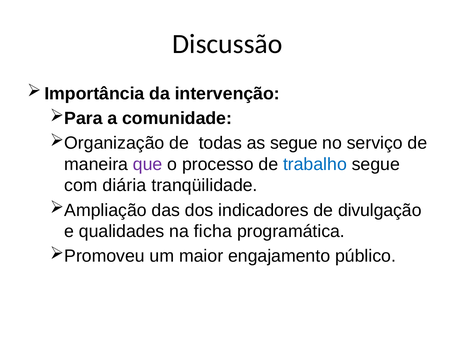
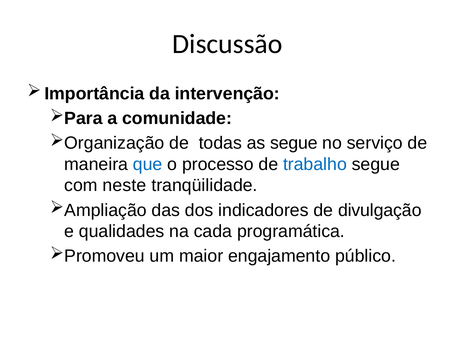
que colour: purple -> blue (148, 164)
diária: diária -> neste (124, 186)
ficha: ficha -> cada (213, 232)
